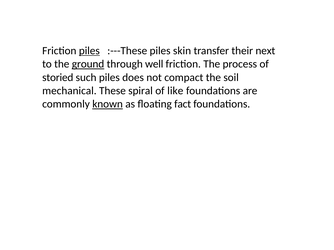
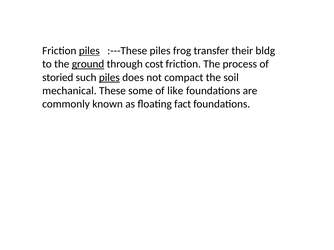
skin: skin -> frog (182, 51)
next: next -> bldg (265, 51)
well: well -> cost (154, 64)
piles underline: none -> present (109, 78)
spiral: spiral -> some (141, 91)
known underline: present -> none (108, 104)
